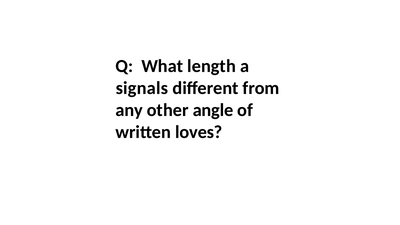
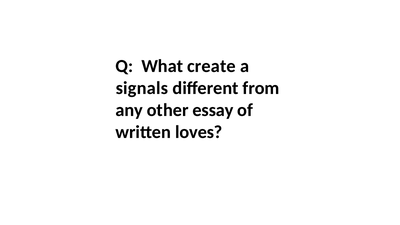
length: length -> create (211, 66)
angle: angle -> essay (213, 110)
